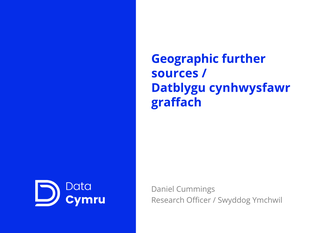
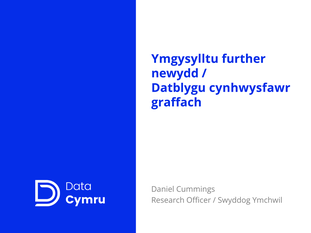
Geographic: Geographic -> Ymgysylltu (185, 59)
sources: sources -> newydd (175, 73)
